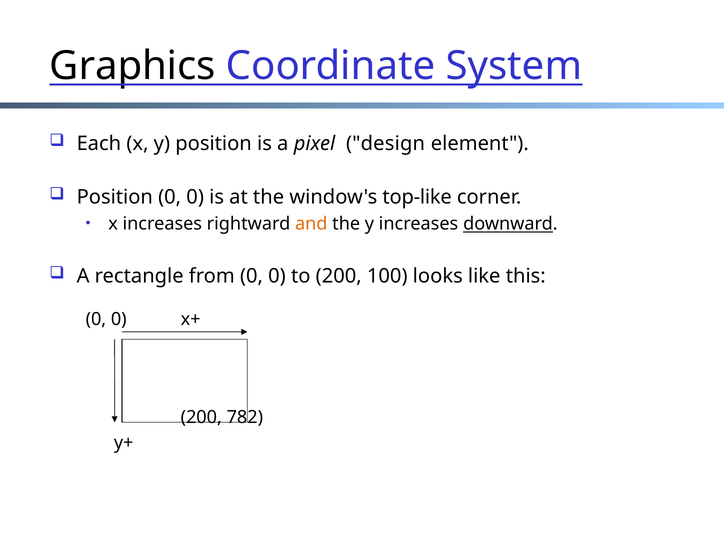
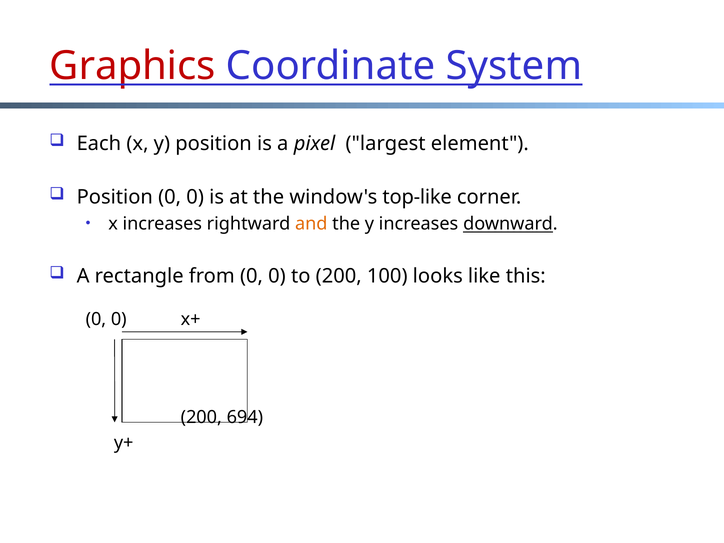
Graphics colour: black -> red (133, 66)
design: design -> largest (386, 144)
782: 782 -> 694 (245, 417)
